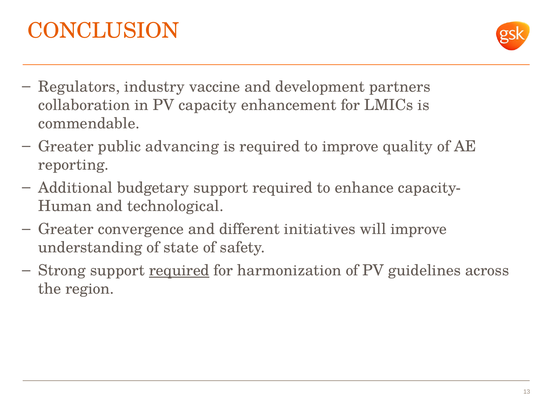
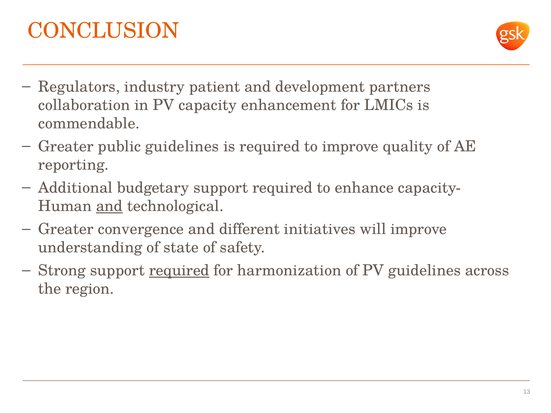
vaccine: vaccine -> patient (215, 87)
public advancing: advancing -> guidelines (182, 147)
and underline: none -> present (109, 206)
